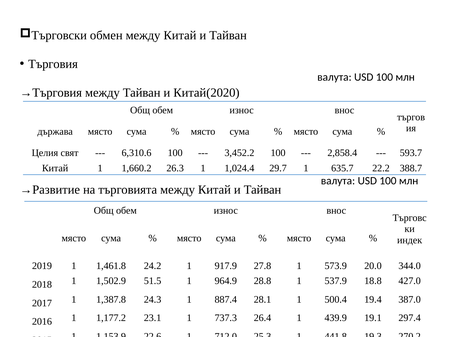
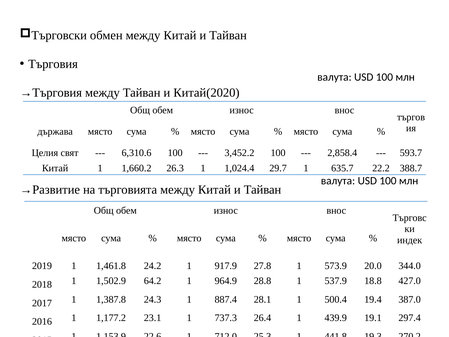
51.5: 51.5 -> 64.2 (153, 281)
